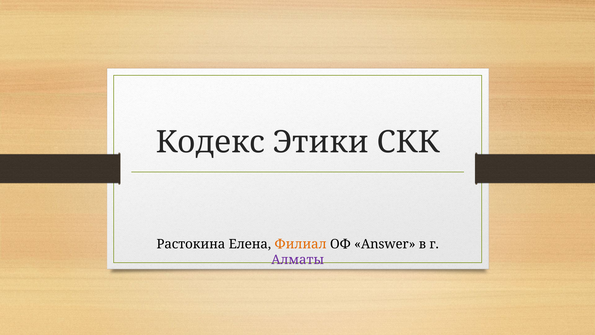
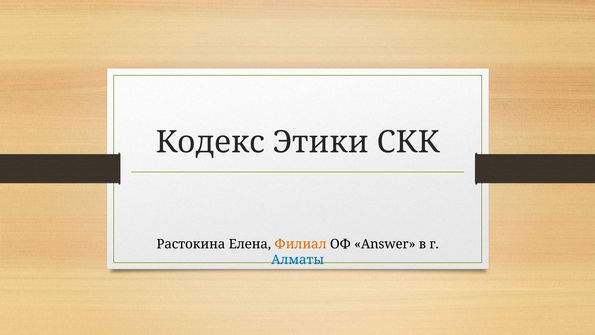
Алматы colour: purple -> blue (298, 259)
